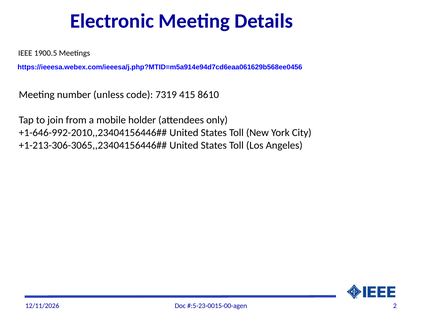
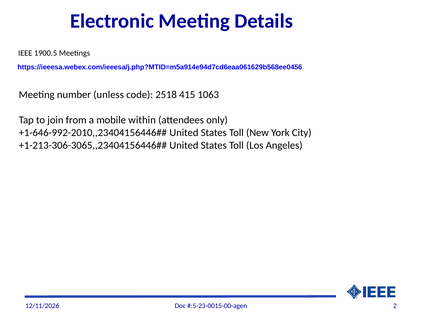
7319: 7319 -> 2518 (166, 95)
8610: 8610 -> 1063 (208, 95)
holder: holder -> within (142, 120)
